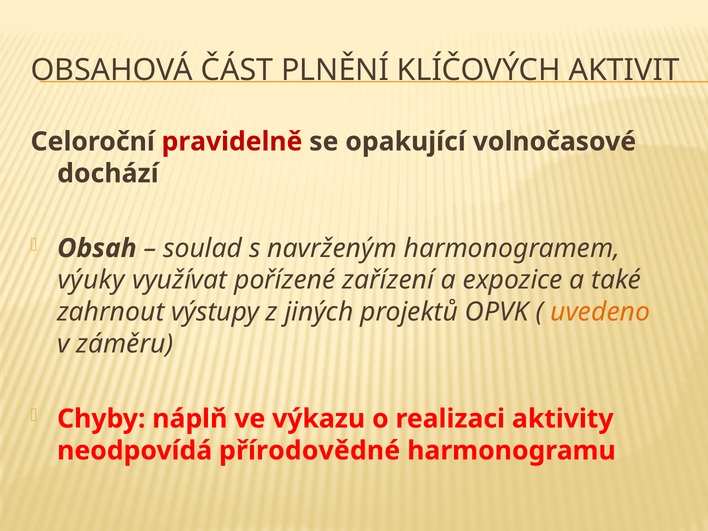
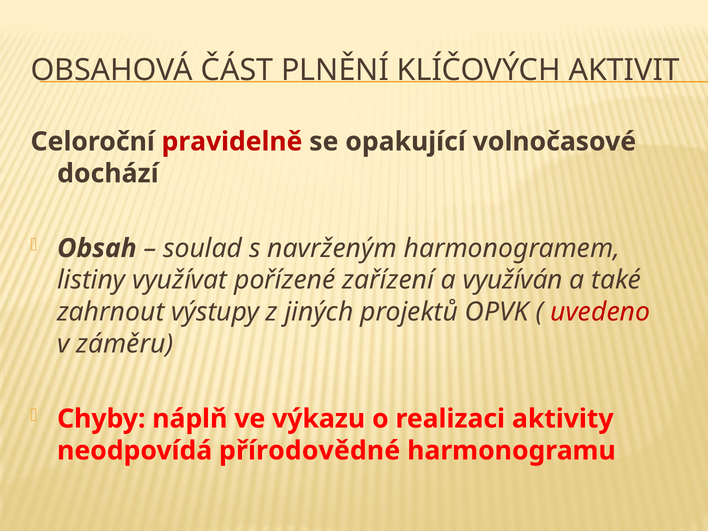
výuky: výuky -> listiny (91, 280)
expozice: expozice -> využíván (513, 280)
uvedeno colour: orange -> red (600, 312)
